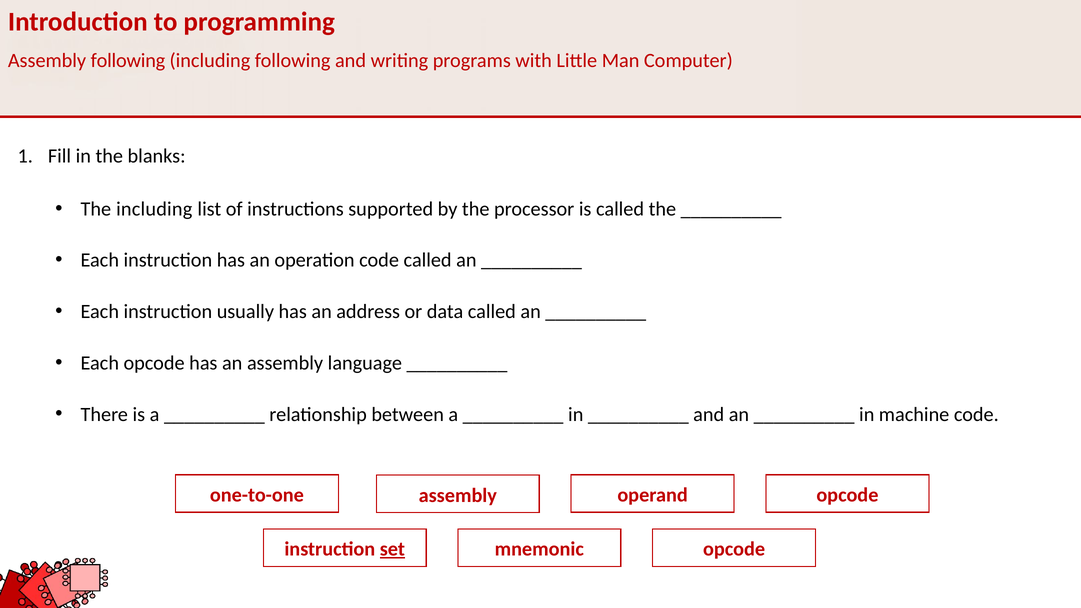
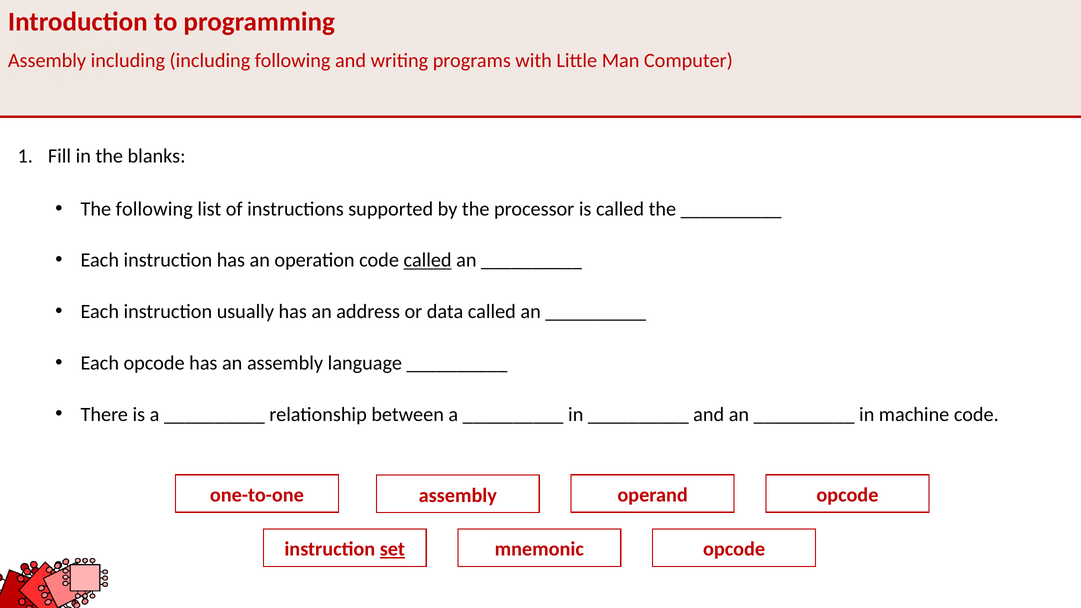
Assembly following: following -> including (128, 61)
The including: including -> following (154, 209)
called underline: none -> present (428, 260)
